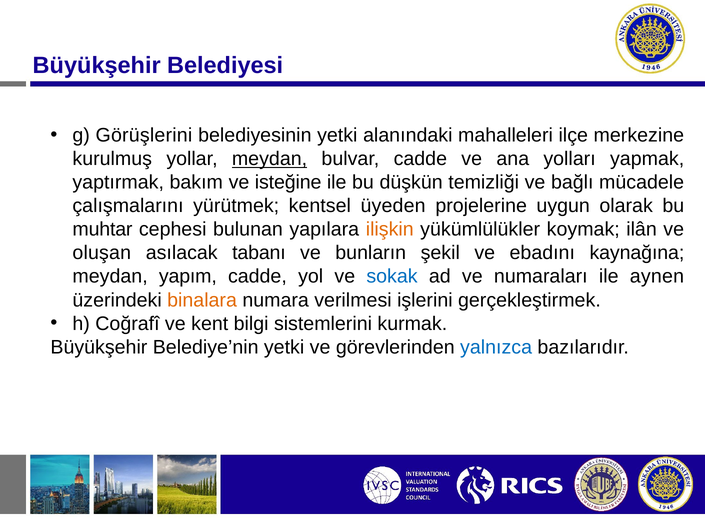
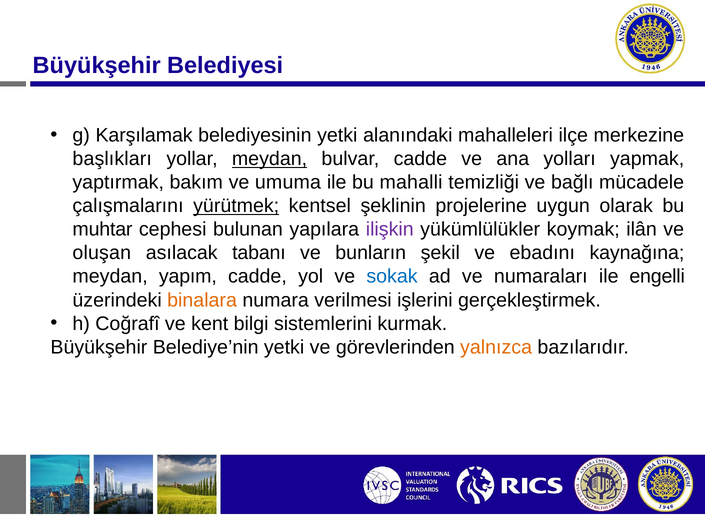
Görüşlerini: Görüşlerini -> Karşılamak (144, 135)
kurulmuş: kurulmuş -> başlıkları (112, 159)
isteğine: isteğine -> umuma (288, 182)
düşkün: düşkün -> mahalli (411, 182)
yürütmek underline: none -> present (236, 206)
üyeden: üyeden -> şeklinin (393, 206)
ilişkin colour: orange -> purple (390, 229)
aynen: aynen -> engelli (657, 276)
yalnızca colour: blue -> orange (496, 347)
